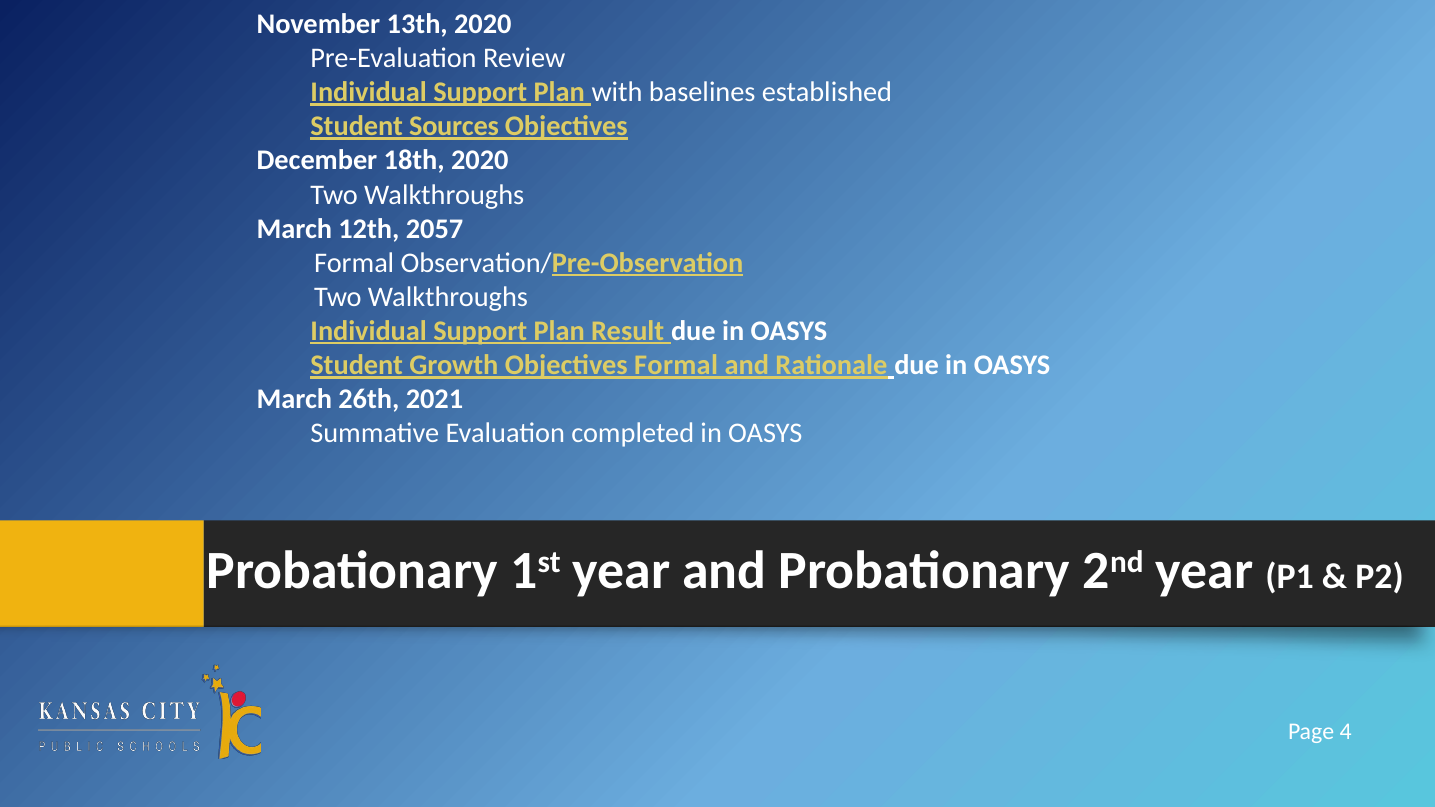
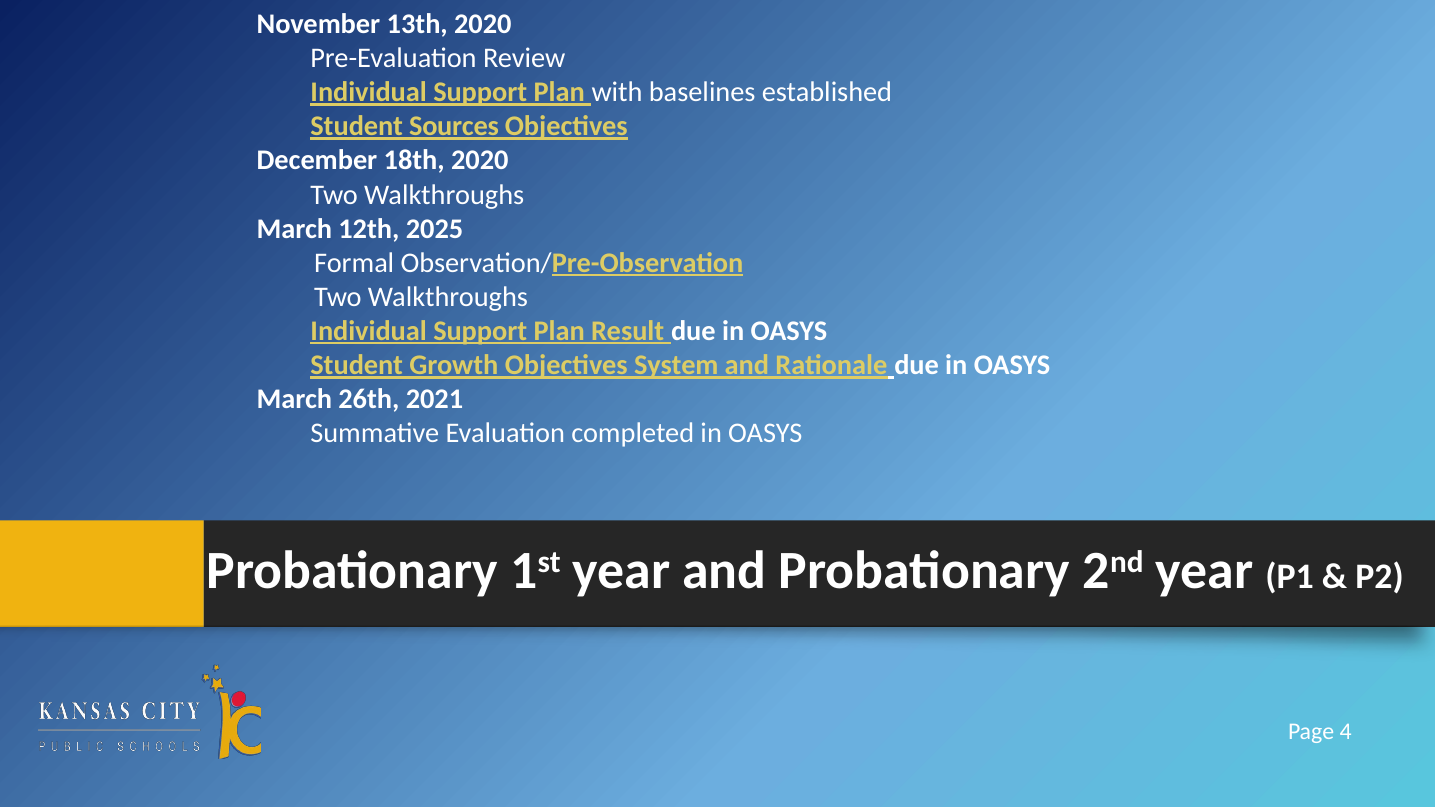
2057: 2057 -> 2025 (435, 229)
Objectives Formal: Formal -> System (676, 365)
